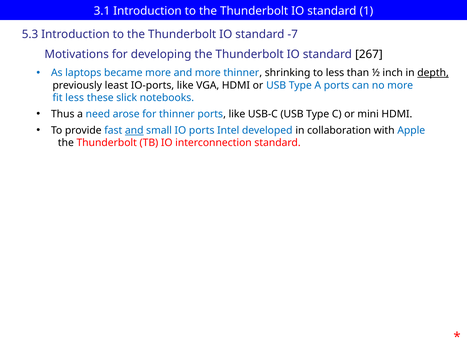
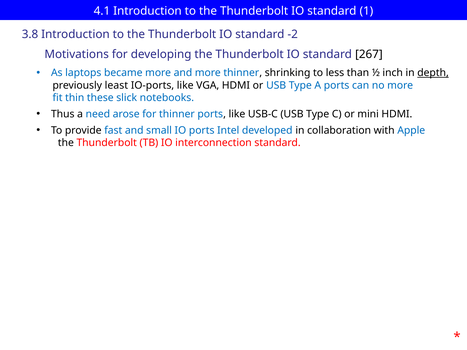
3.1: 3.1 -> 4.1 (102, 11)
5.3: 5.3 -> 3.8 (30, 34)
-7: -7 -> -2 (293, 34)
fit less: less -> thin (75, 98)
and underline: present -> none (134, 131)
